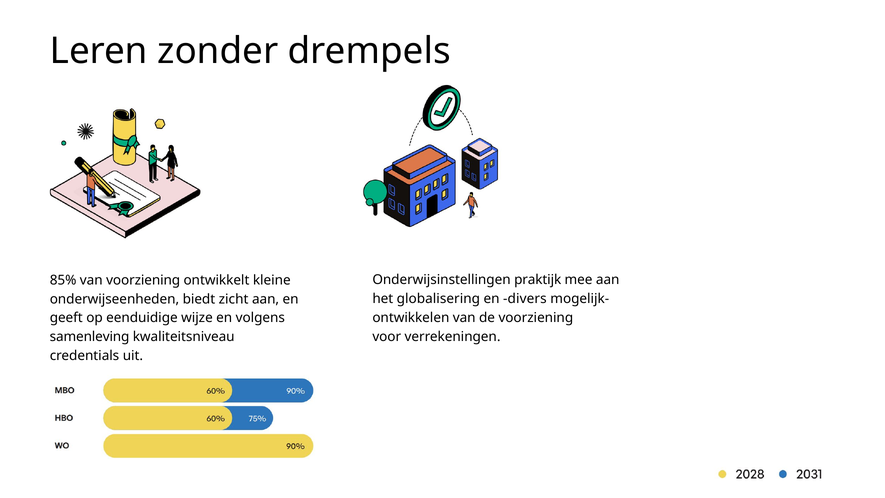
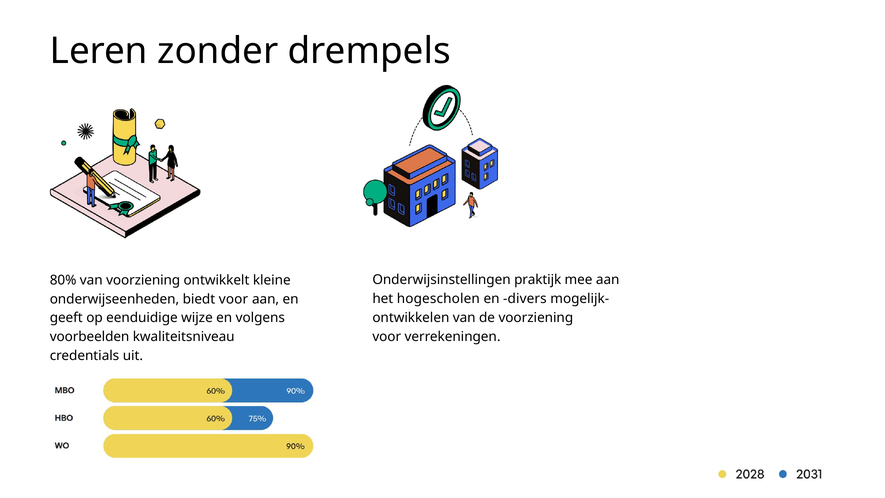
85%: 85% -> 80% (63, 280)
globalisering: globalisering -> hogescholen (438, 299)
biedt zicht: zicht -> voor (234, 299)
samenleving: samenleving -> voorbeelden (90, 337)
